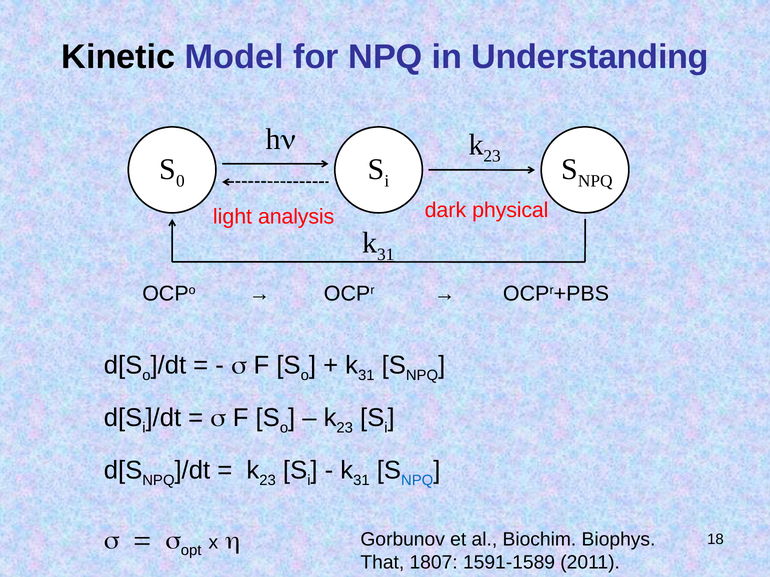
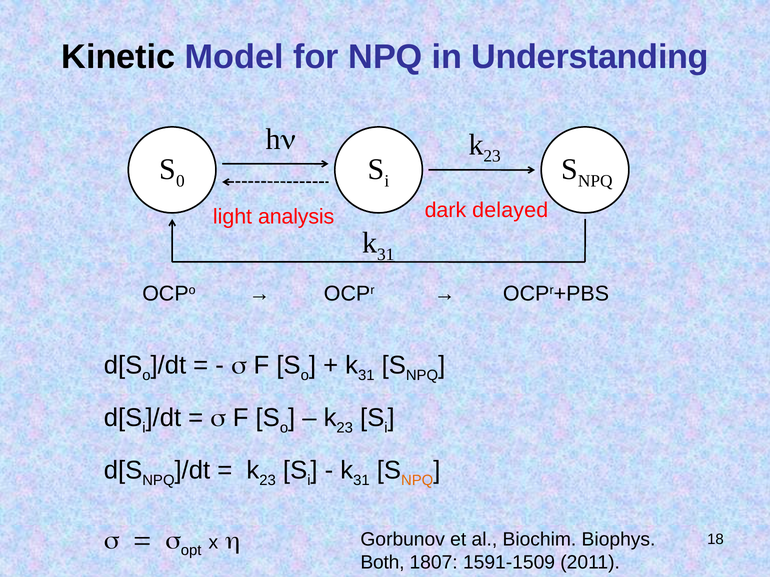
physical: physical -> delayed (510, 211)
NPQ colour: blue -> orange (417, 481)
That: That -> Both (382, 563)
1591-1589: 1591-1589 -> 1591-1509 (509, 563)
